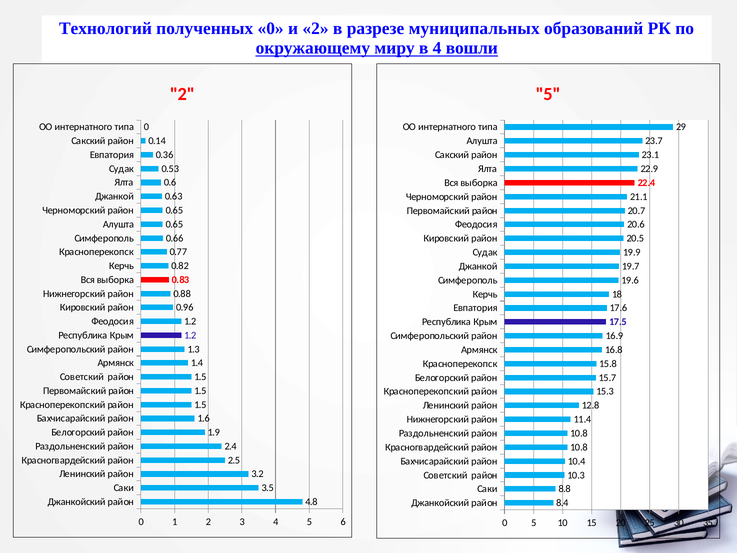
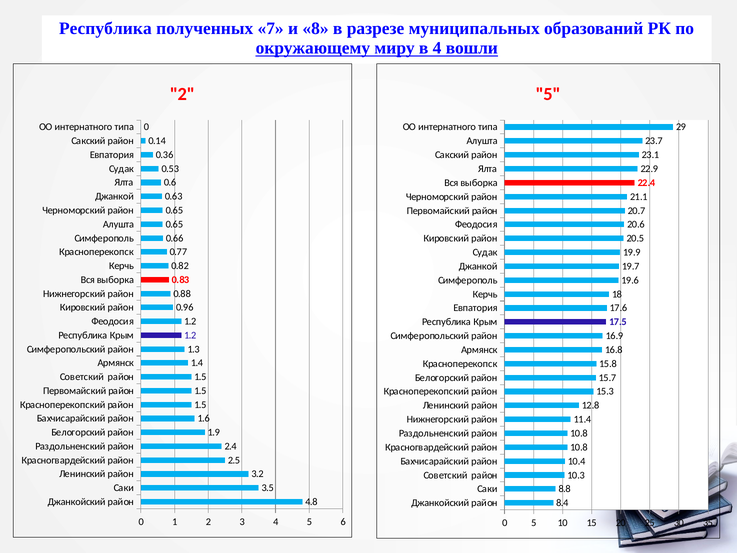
Технологий: Технологий -> Республика (105, 29)
полученных 0: 0 -> 7 (271, 29)
и 2: 2 -> 8 (316, 29)
